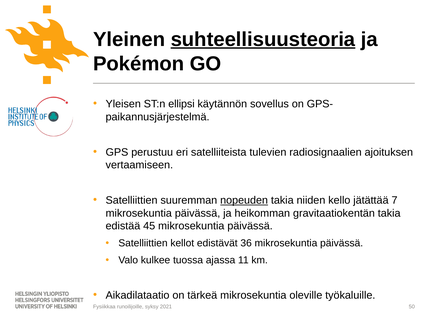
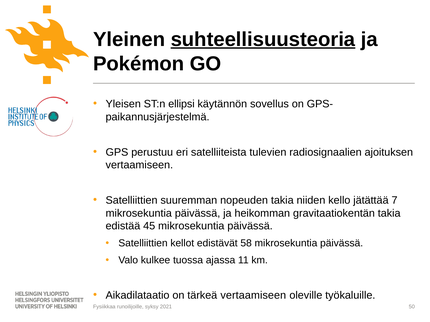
nopeuden underline: present -> none (244, 201)
36: 36 -> 58 (246, 244)
tärkeä mikrosekuntia: mikrosekuntia -> vertaamiseen (253, 296)
